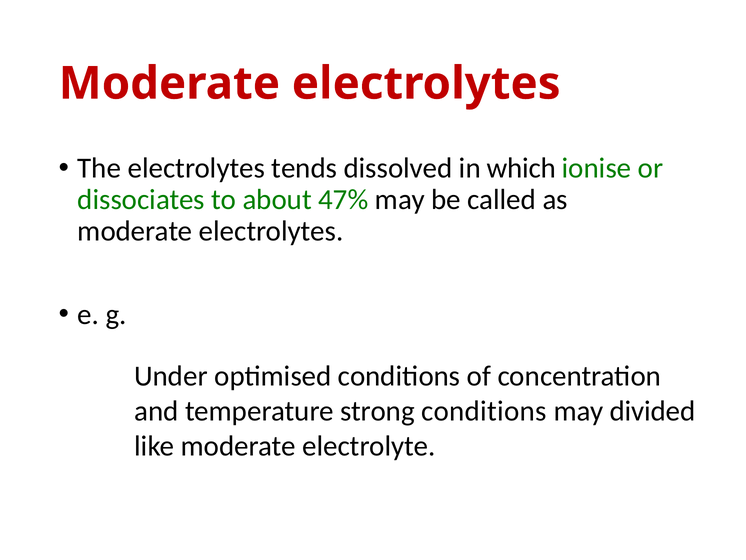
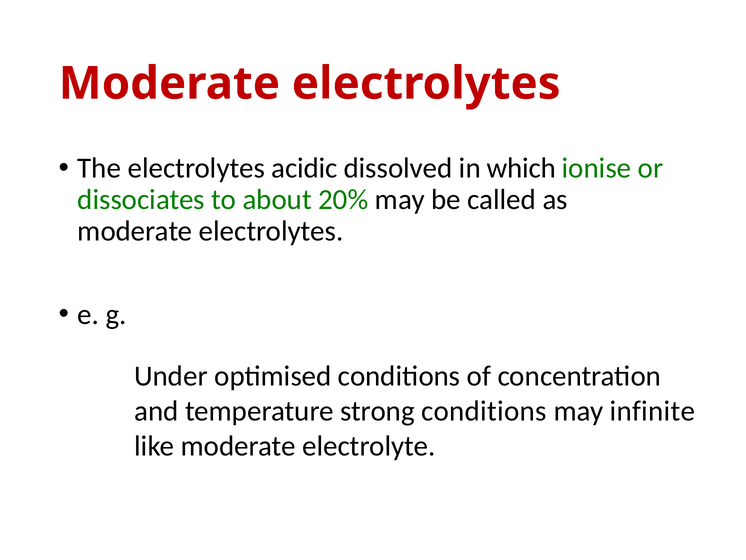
tends: tends -> acidic (304, 168)
47%: 47% -> 20% (343, 200)
divided: divided -> infinite (652, 411)
